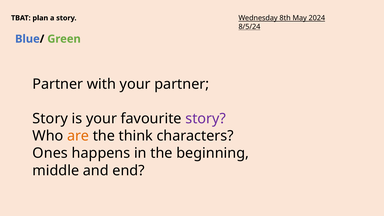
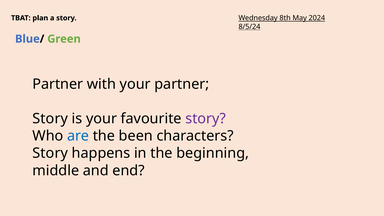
are colour: orange -> blue (78, 136)
think: think -> been (136, 136)
Ones: Ones -> Story (50, 153)
